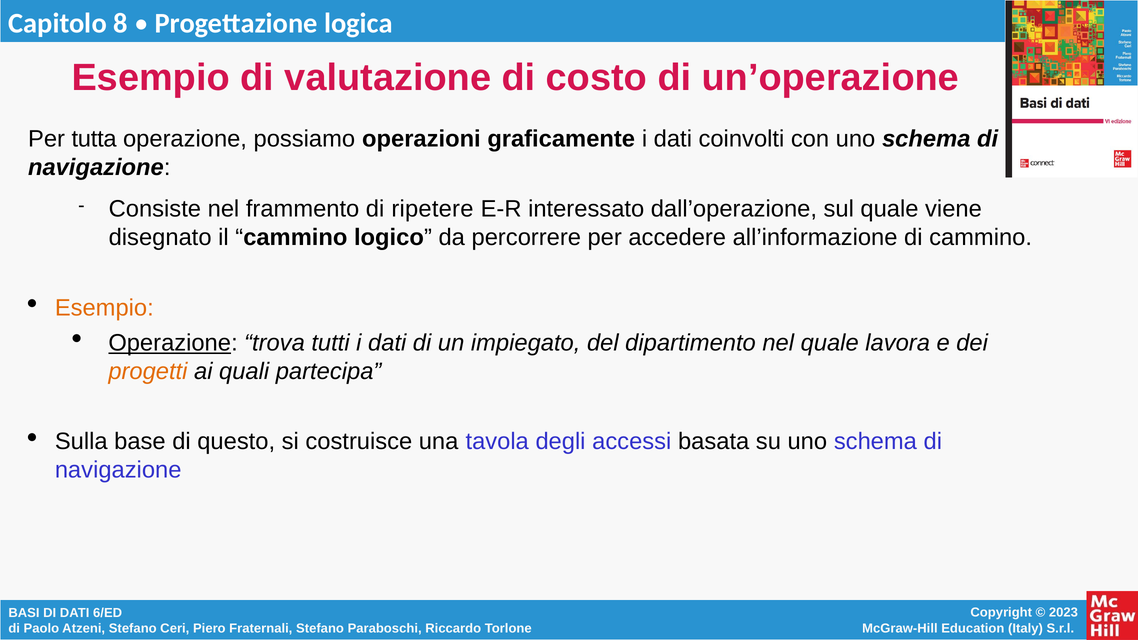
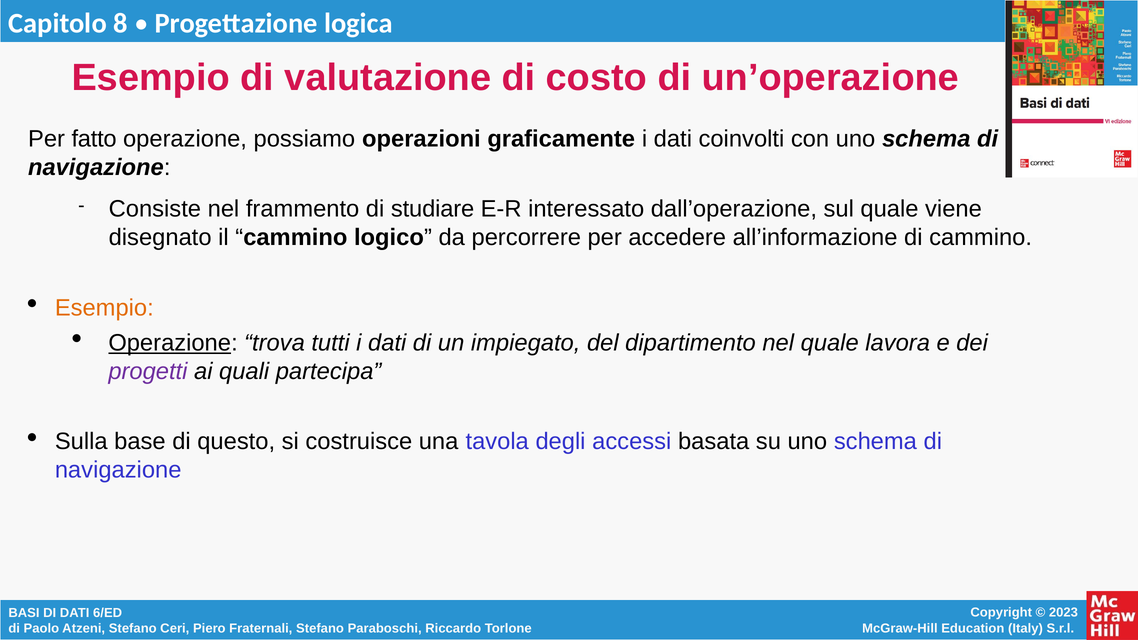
tutta: tutta -> fatto (94, 139)
ripetere: ripetere -> studiare (433, 209)
progetti colour: orange -> purple (148, 371)
